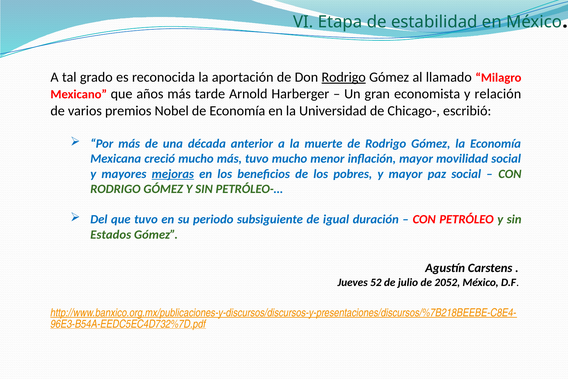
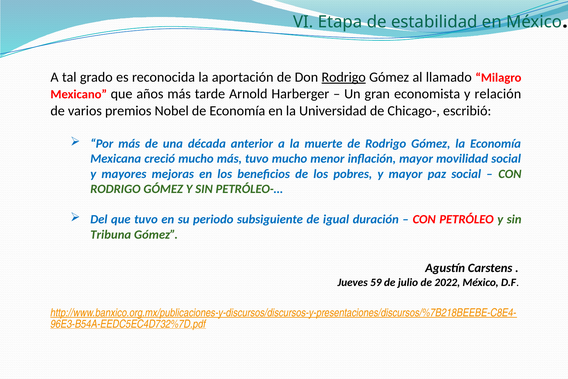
mejoras underline: present -> none (173, 174)
Estados: Estados -> Tribuna (111, 234)
52: 52 -> 59 (376, 282)
2052: 2052 -> 2022 (447, 282)
